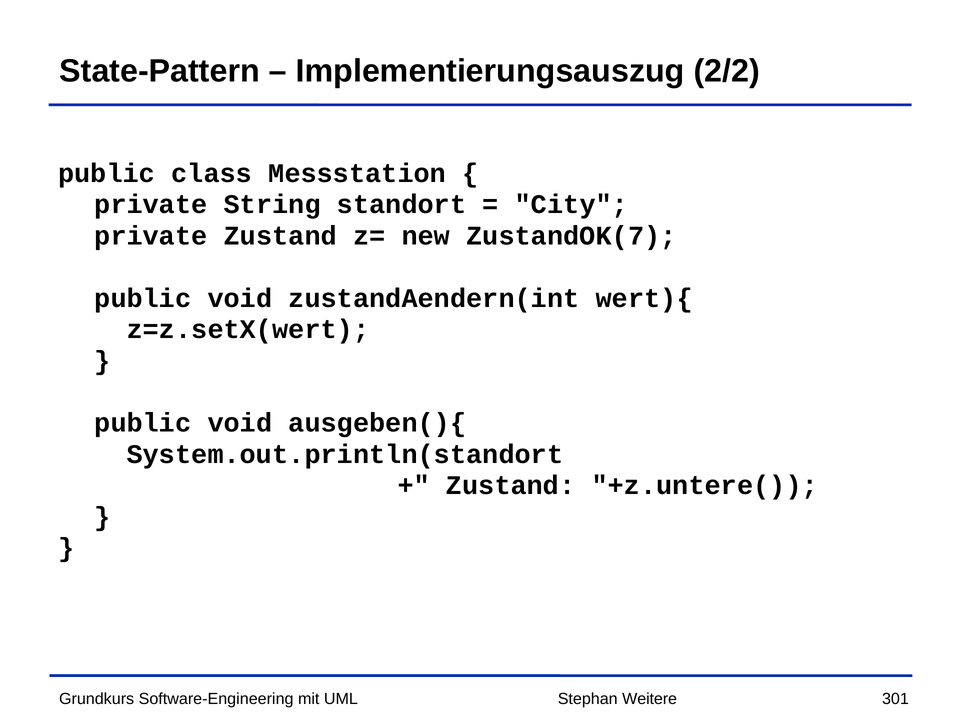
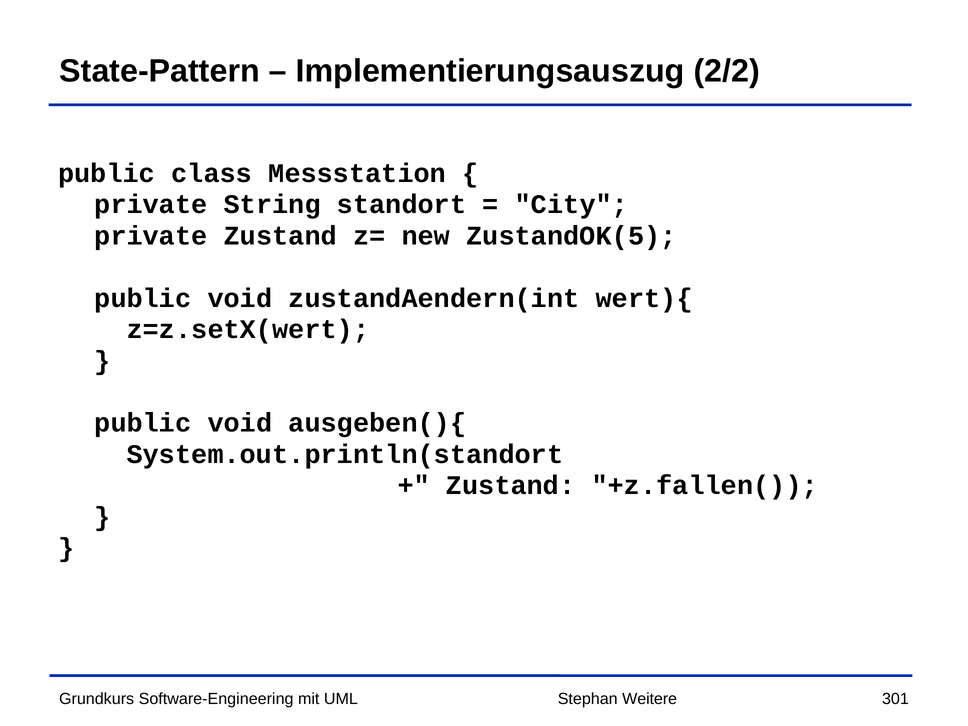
ZustandOK(7: ZustandOK(7 -> ZustandOK(5 (571, 236)
+z.untere(: +z.untere( -> +z.fallen( (705, 486)
